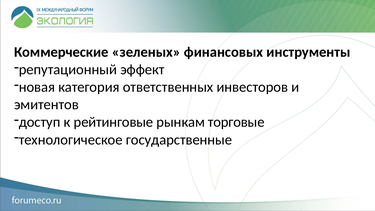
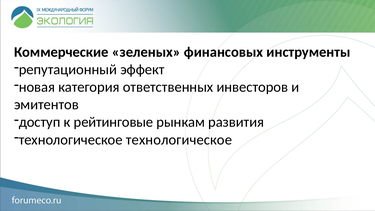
торговые: торговые -> развития (236, 122)
технологическое государственные: государственные -> технологическое (179, 140)
